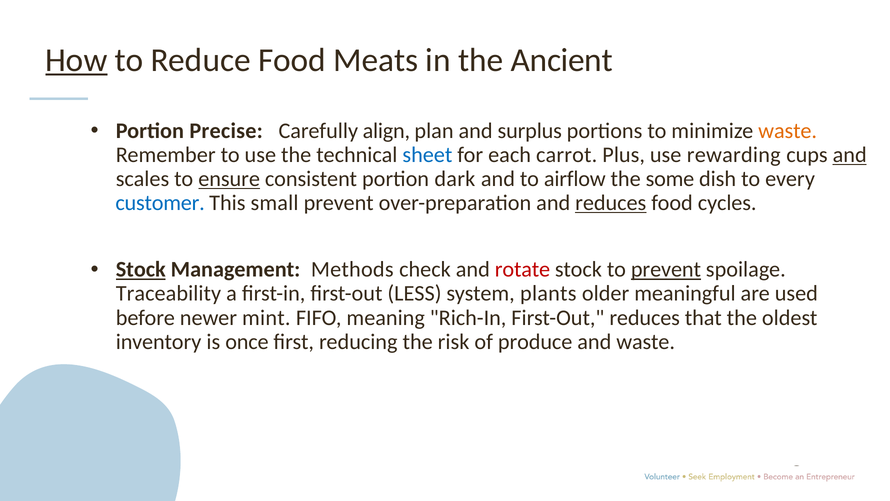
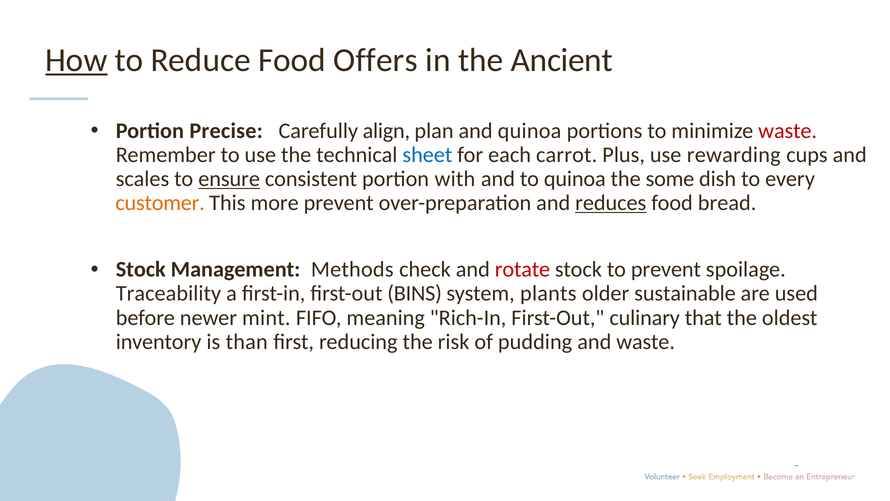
Meats: Meats -> Offers (376, 60)
and surplus: surplus -> quinoa (530, 131)
waste colour: orange -> red (788, 131)
and underline: present -> none (850, 155)
dark: dark -> with (455, 179)
to airflow: airflow -> quinoa (575, 179)
customer colour: blue -> orange (160, 203)
small: small -> more (275, 203)
cycles: cycles -> bread (727, 203)
Stock underline: present -> none (141, 269)
prevent underline: present -> none (666, 269)
LESS: LESS -> BINS (415, 293)
meaningful: meaningful -> sustainable (685, 293)
First-Out reduces: reduces -> culinary (645, 317)
once: once -> than (247, 341)
produce: produce -> pudding (535, 341)
